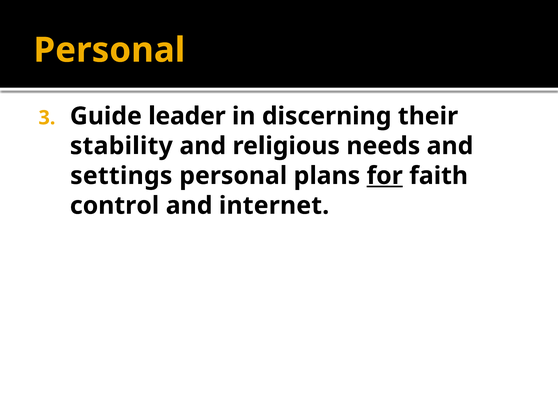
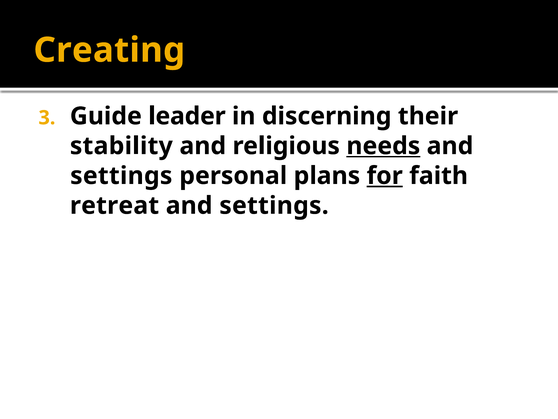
Personal: Personal -> Creating (109, 50)
needs underline: none -> present (383, 146)
control: control -> retreat (114, 205)
internet: internet -> settings (274, 205)
